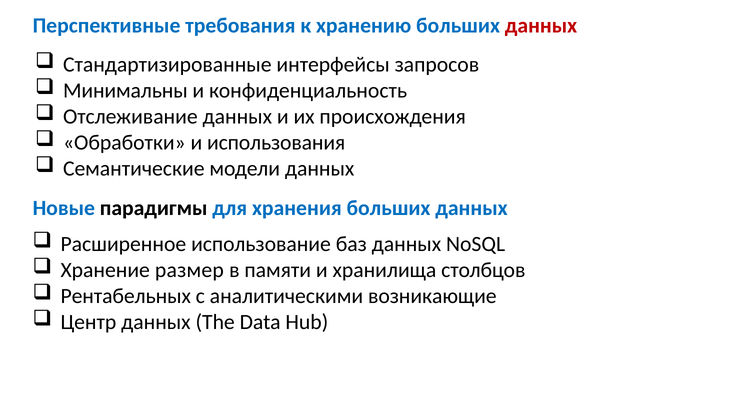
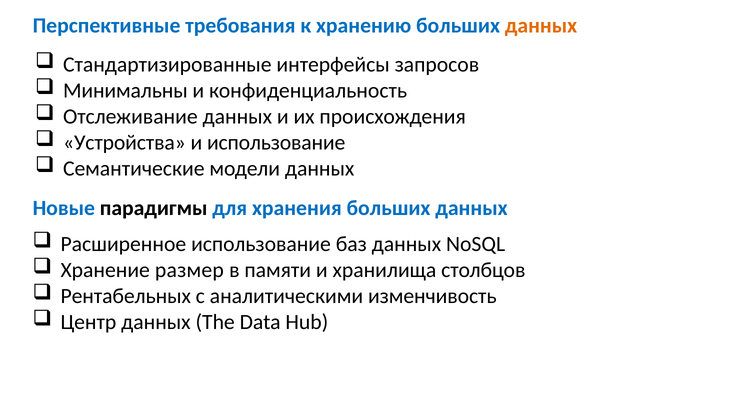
данных colour: red -> orange (541, 26)
Обработки: Обработки -> Устройства (124, 143)
и использования: использования -> использование (276, 143)
возникающие: возникающие -> изменчивость (432, 297)
